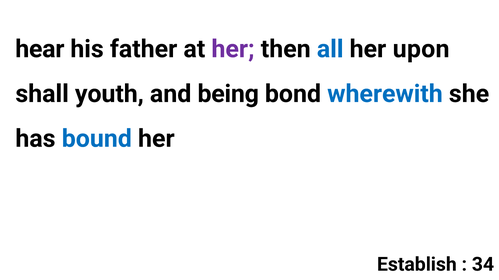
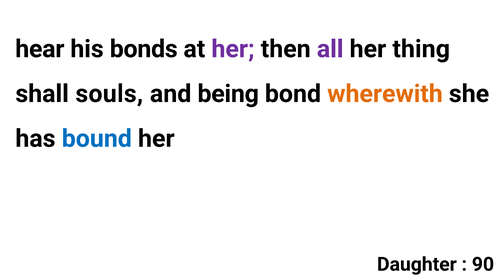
father: father -> bonds (144, 49)
all colour: blue -> purple (330, 49)
upon: upon -> thing (421, 49)
youth: youth -> souls (109, 94)
wherewith colour: blue -> orange (385, 94)
Establish: Establish -> Daughter (417, 265)
34: 34 -> 90 (483, 265)
